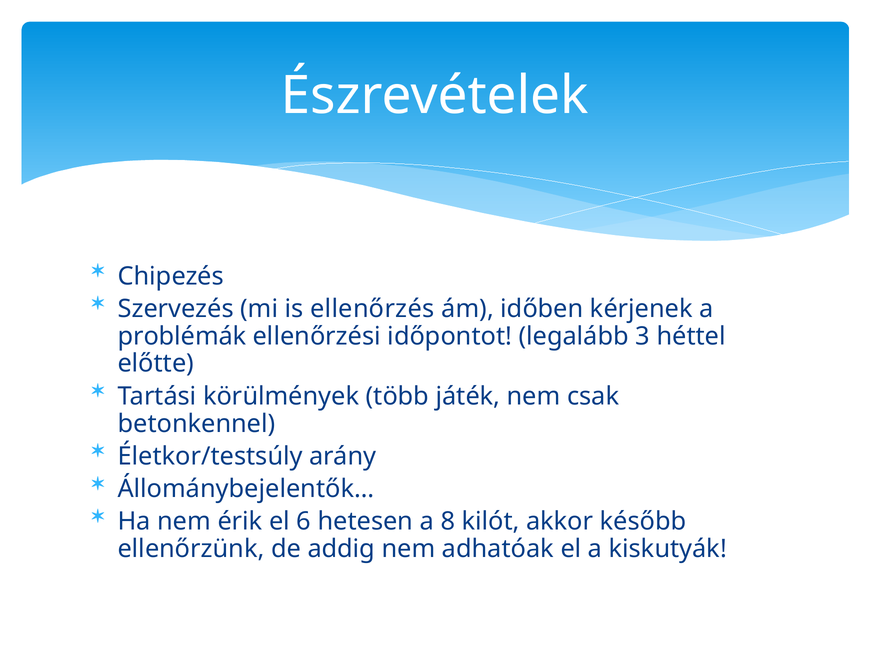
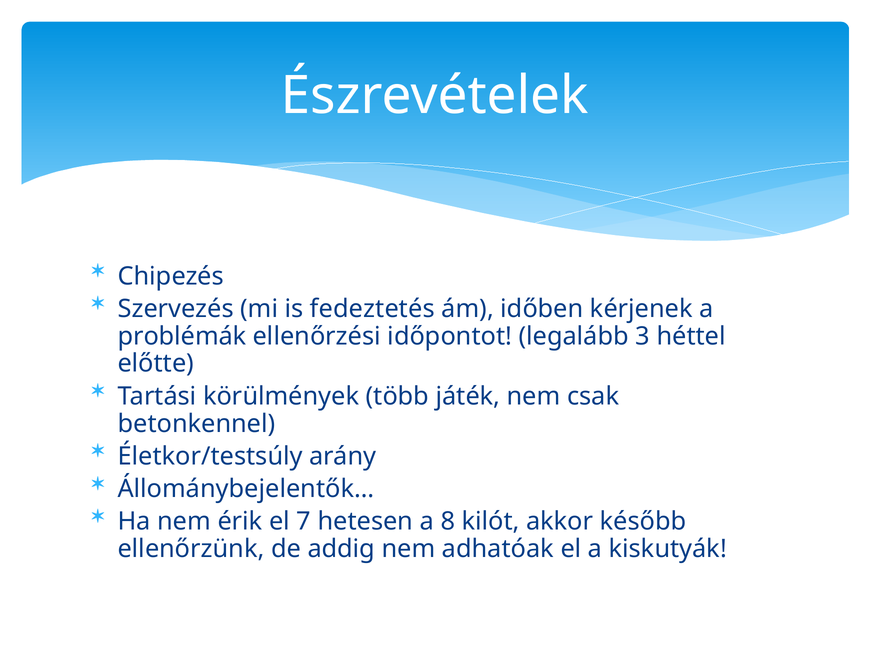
ellenőrzés: ellenőrzés -> fedeztetés (372, 309)
6: 6 -> 7 (304, 521)
